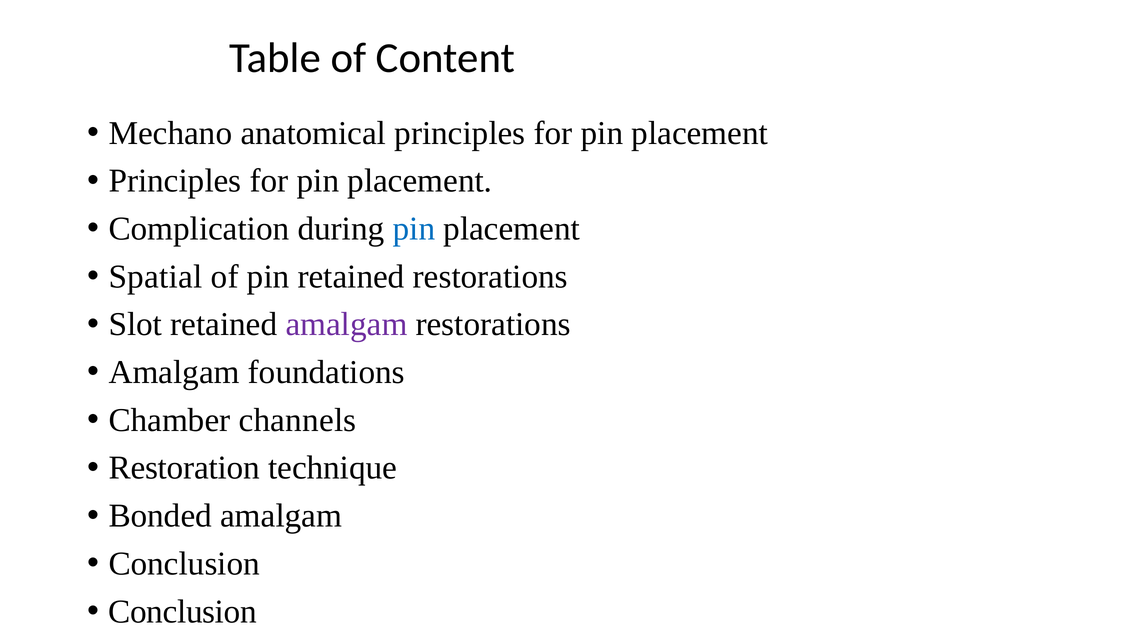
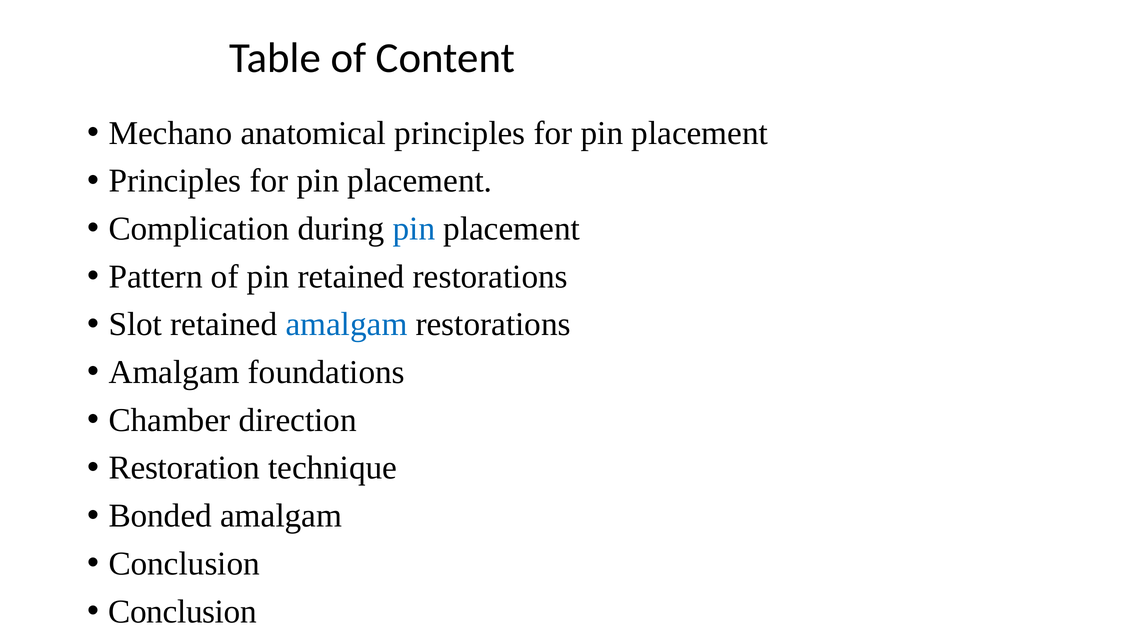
Spatial: Spatial -> Pattern (156, 277)
amalgam colour: purple -> blue (347, 325)
channels: channels -> direction (298, 420)
